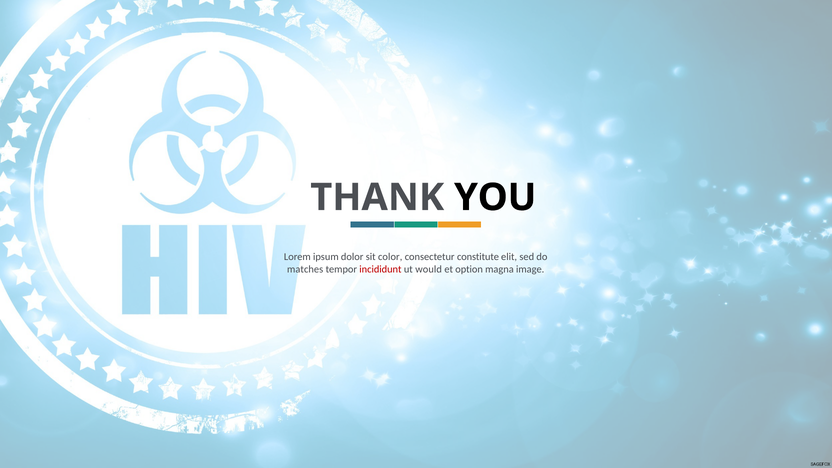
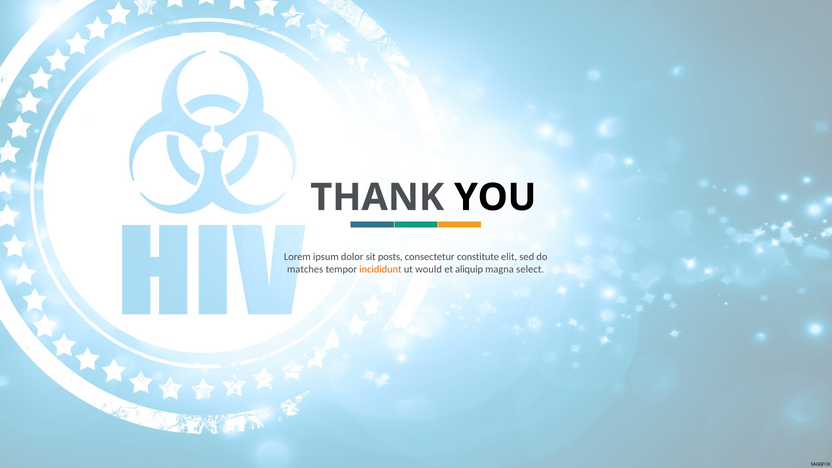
color: color -> posts (390, 257)
incididunt colour: red -> orange (380, 269)
option: option -> aliquip (469, 269)
image: image -> select (530, 269)
